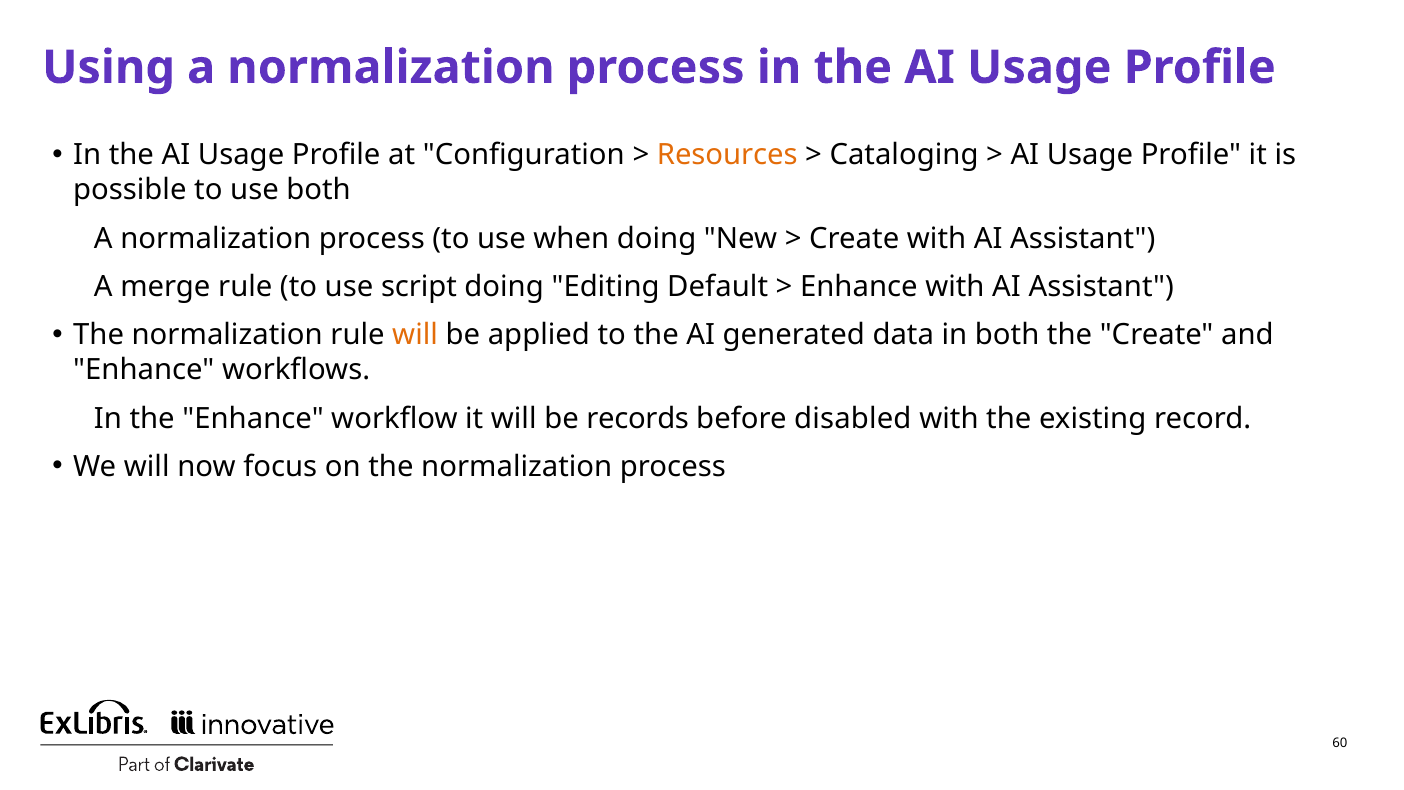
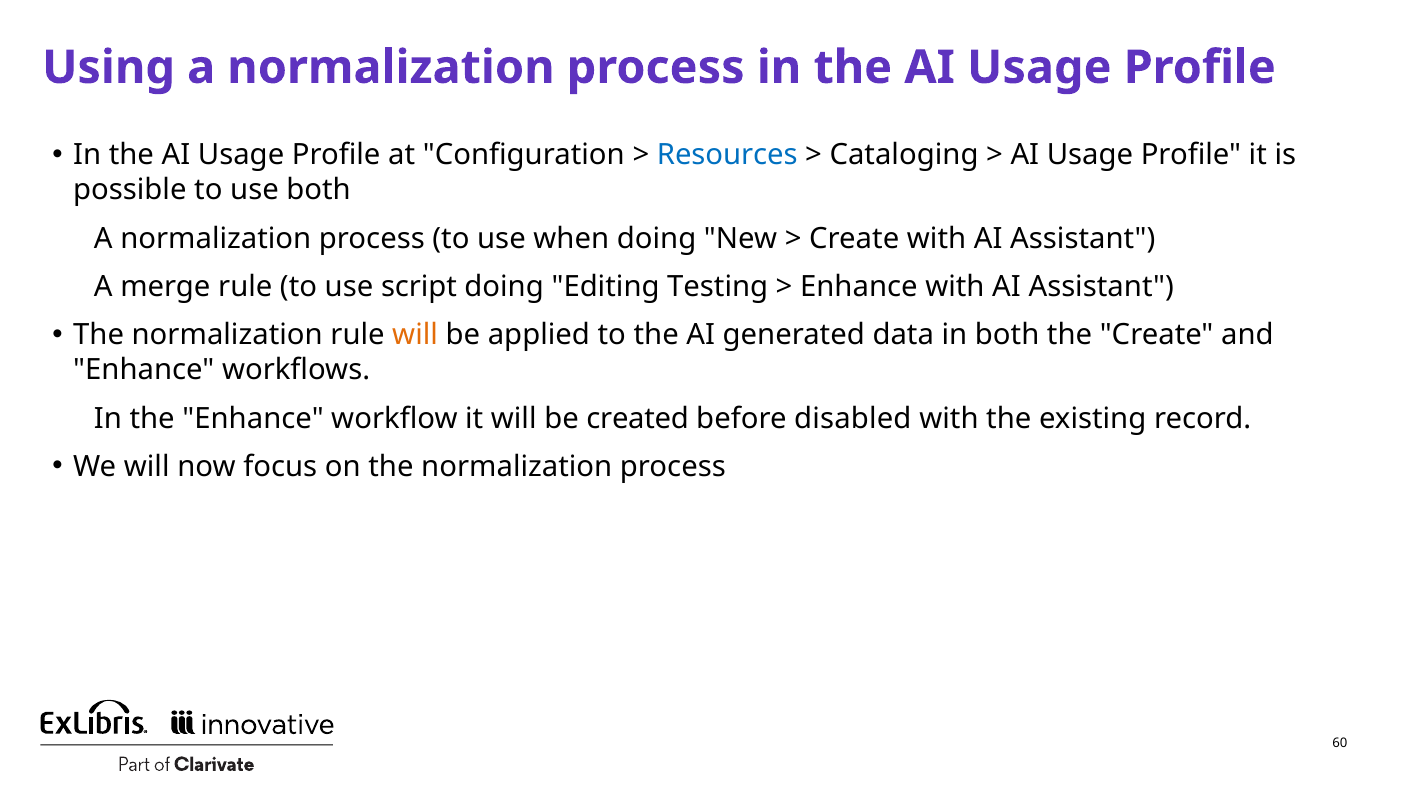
Resources colour: orange -> blue (727, 155)
Default: Default -> Testing (718, 287)
records: records -> created (638, 419)
